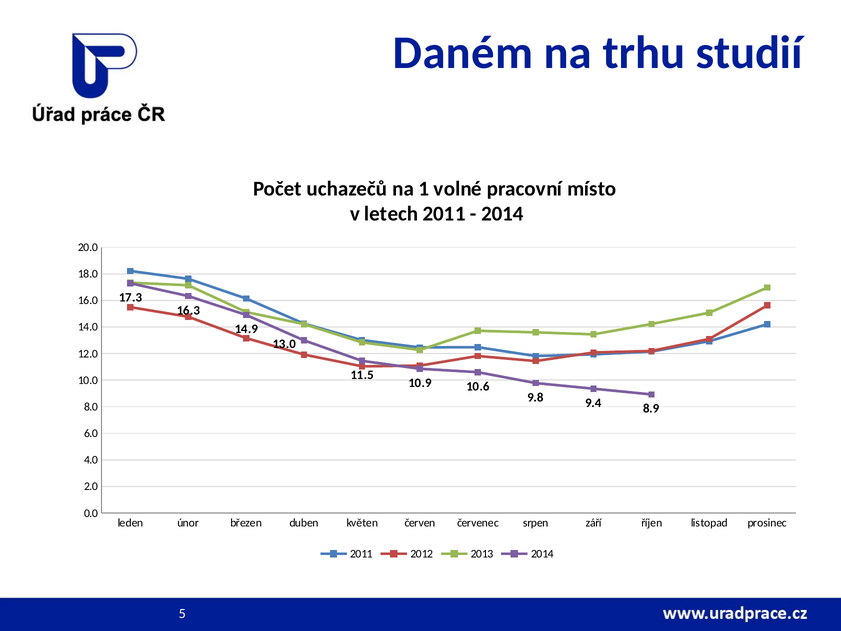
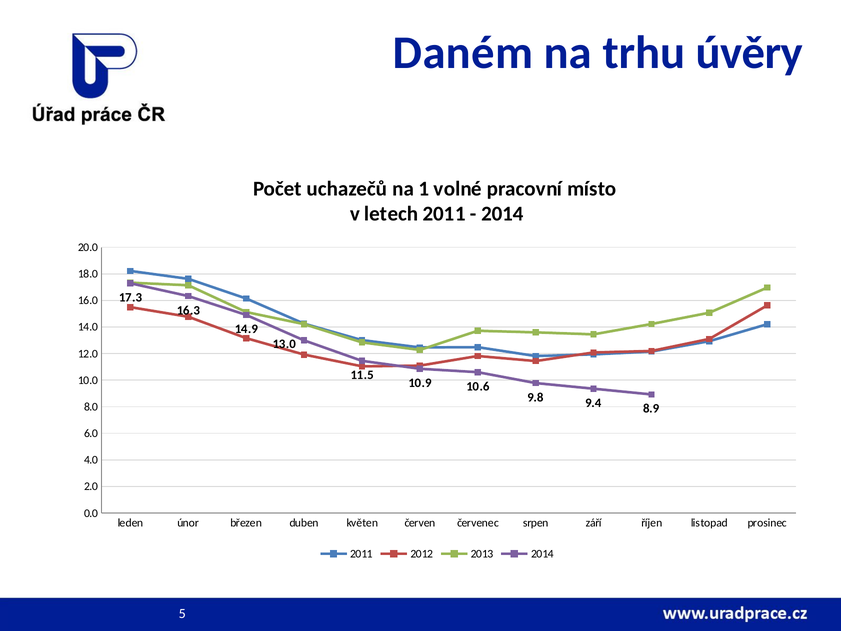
studií: studií -> úvěry (749, 53)
